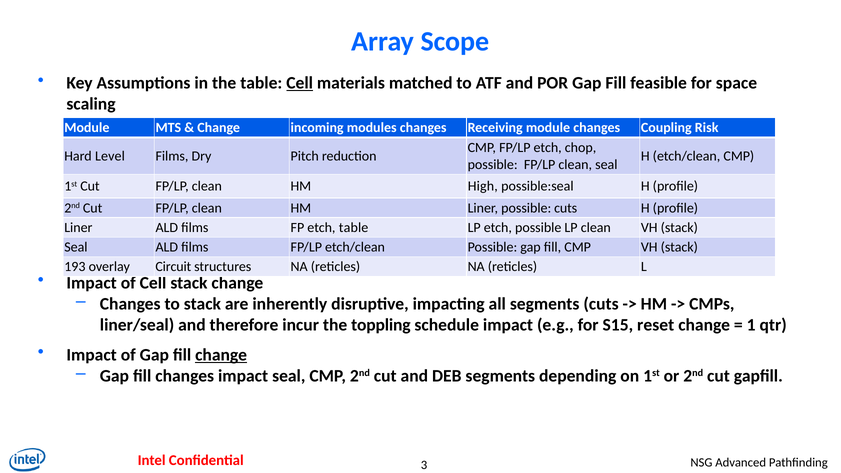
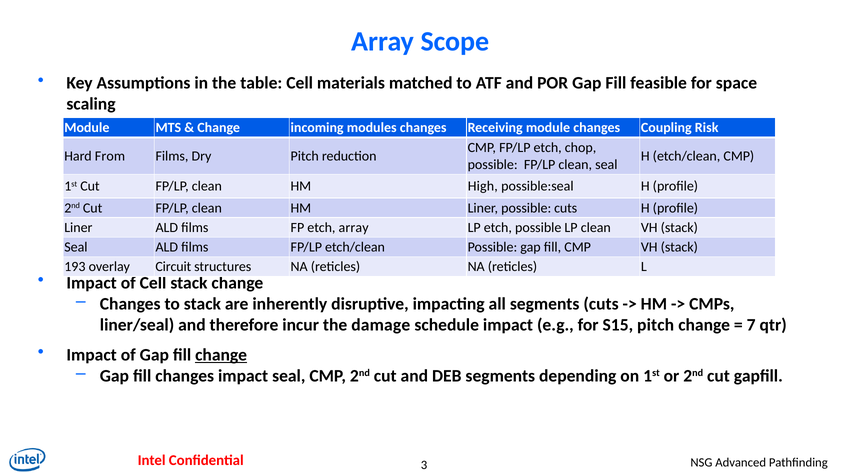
Cell underline: present -> none (300, 83)
Level: Level -> From (110, 156)
etch table: table -> array (354, 228)
toppling: toppling -> damage (381, 325)
S15 reset: reset -> pitch (656, 325)
1: 1 -> 7 (751, 325)
